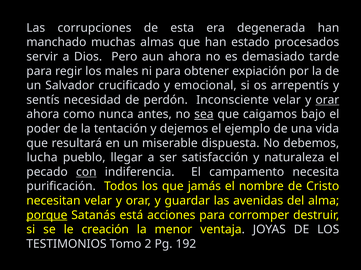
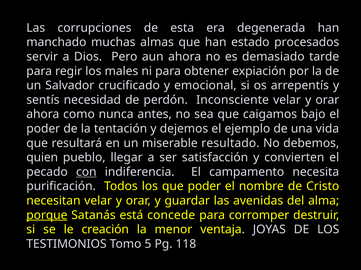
orar underline: present -> none (327, 100)
sea underline: present -> none (204, 115)
dispuesta: dispuesta -> resultado (230, 143)
lucha: lucha -> quien (42, 158)
naturaleza: naturaleza -> convierten (294, 158)
que jamás: jamás -> poder (204, 187)
acciones: acciones -> concede (171, 216)
2: 2 -> 5 (148, 245)
192: 192 -> 118 (186, 245)
